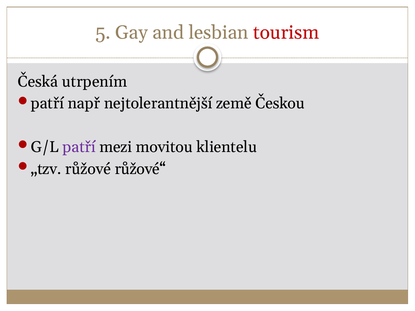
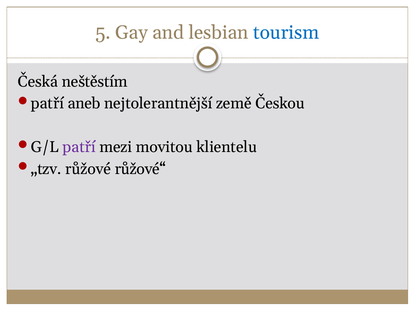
tourism colour: red -> blue (286, 33)
utrpením: utrpením -> neštěstím (95, 82)
např: např -> aneb (84, 104)
